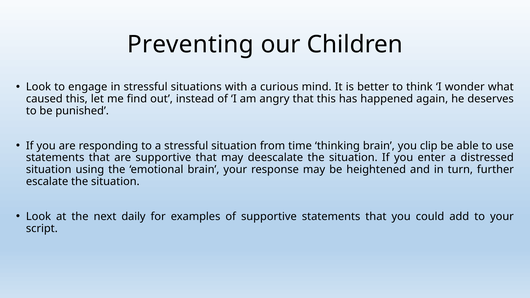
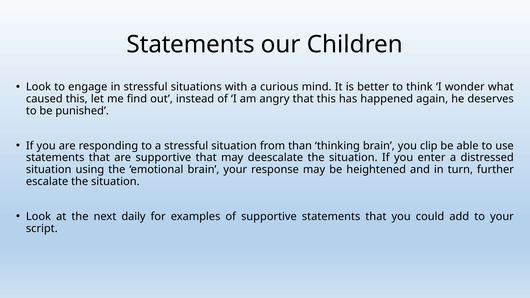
Preventing: Preventing -> Statements (191, 45)
time: time -> than (300, 146)
